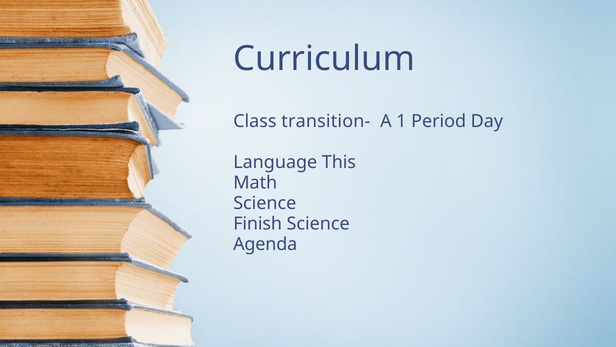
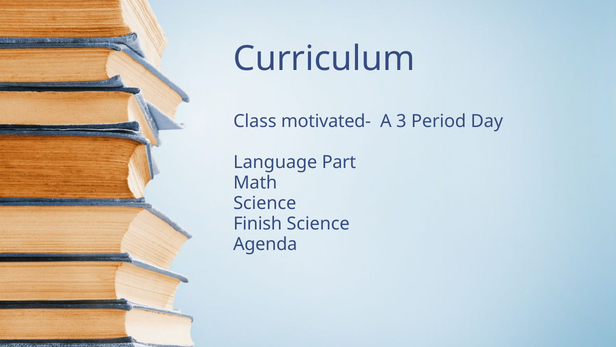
transition-: transition- -> motivated- (326, 121)
1: 1 -> 3 (401, 121)
This: This -> Part (339, 162)
